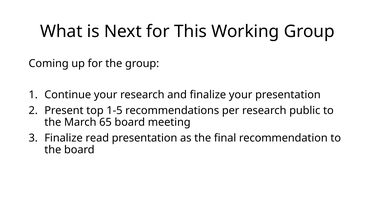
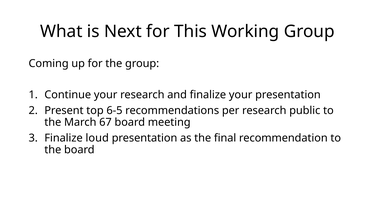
1-5: 1-5 -> 6-5 (114, 110)
65: 65 -> 67 (105, 122)
read: read -> loud (97, 138)
